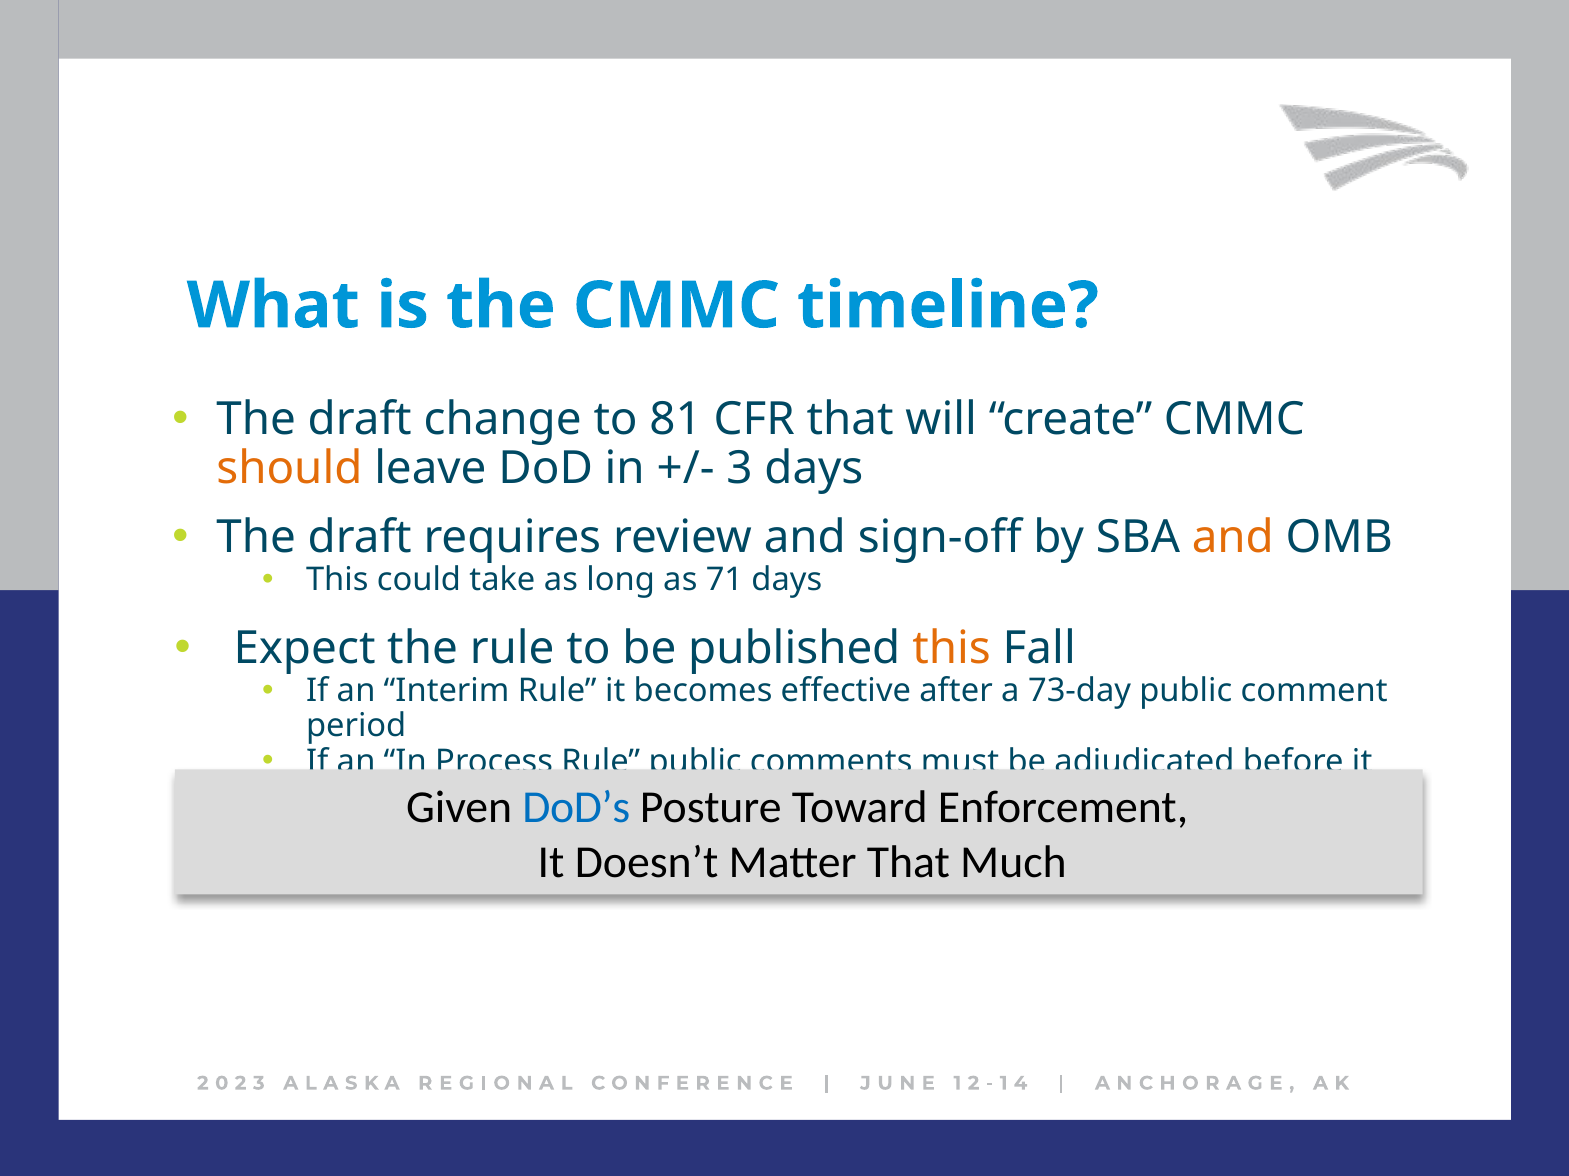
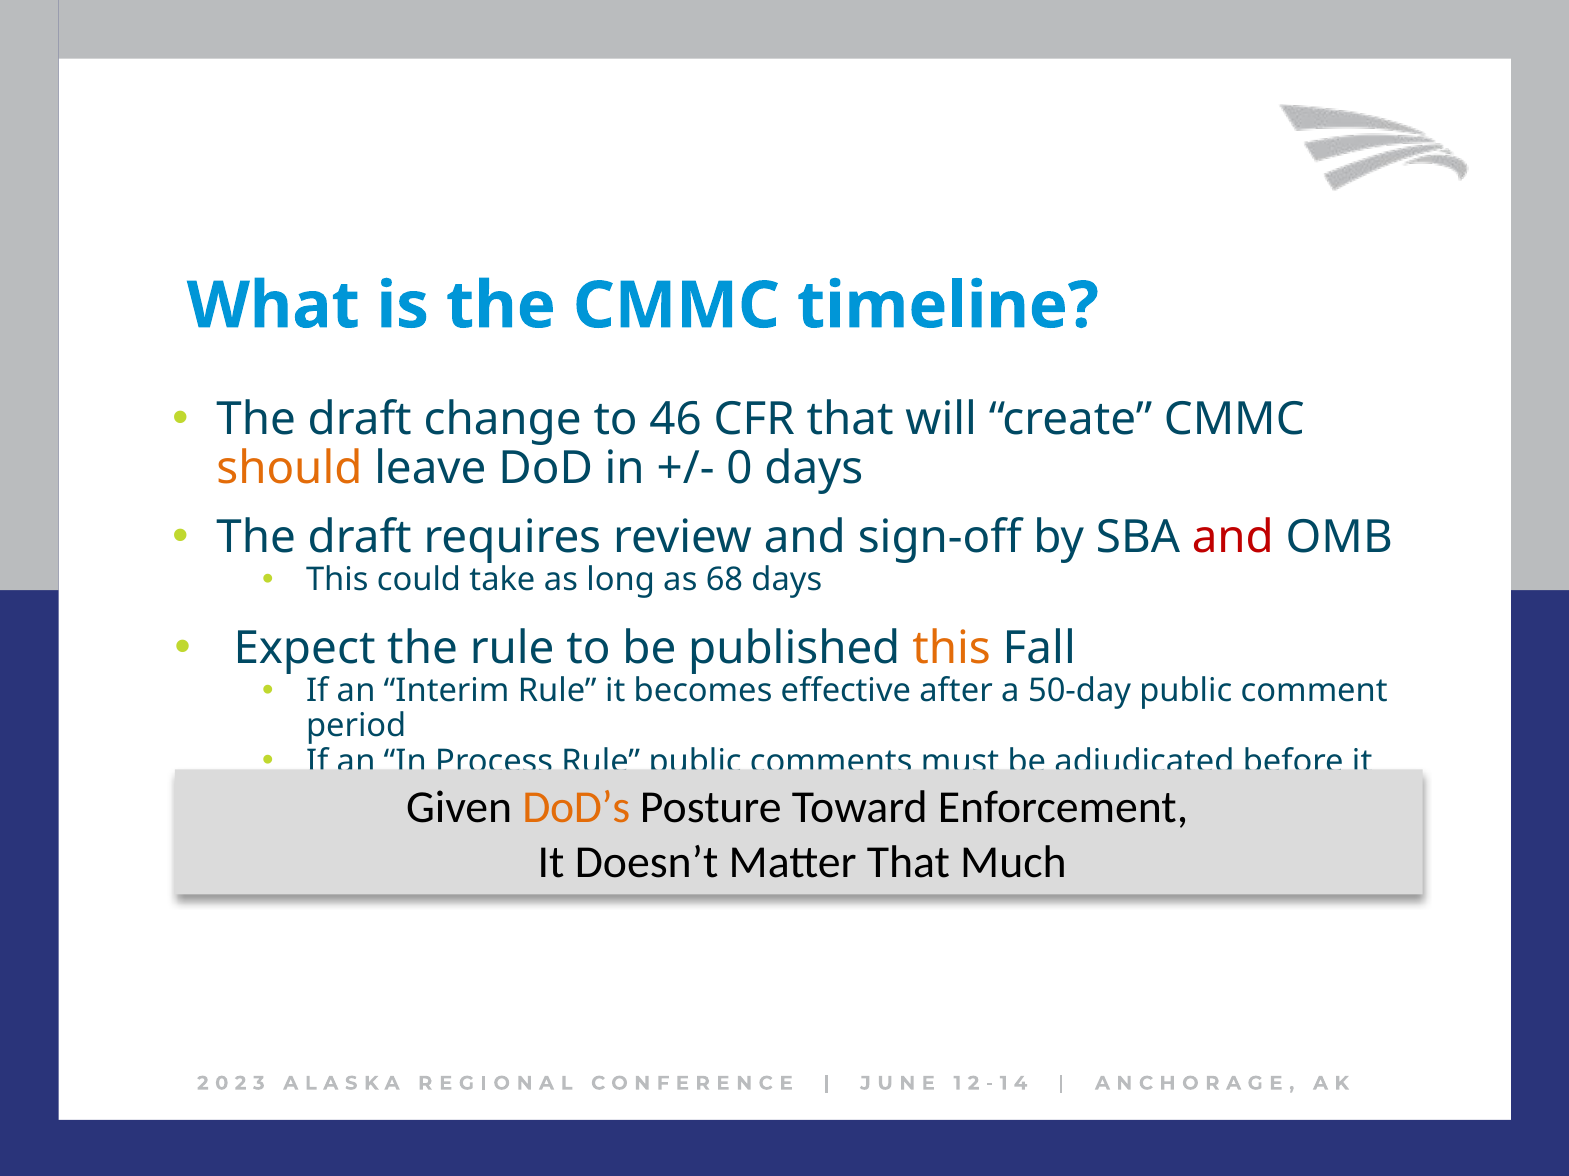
81: 81 -> 46 (676, 420)
3: 3 -> 0 (740, 469)
and colour: orange -> red (1233, 538)
71: 71 -> 68 (724, 580)
73-day: 73-day -> 50-day (1080, 691)
DoD’s colour: blue -> orange (576, 808)
